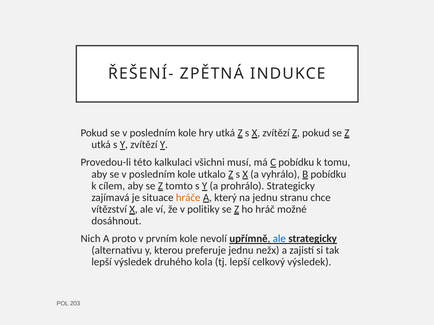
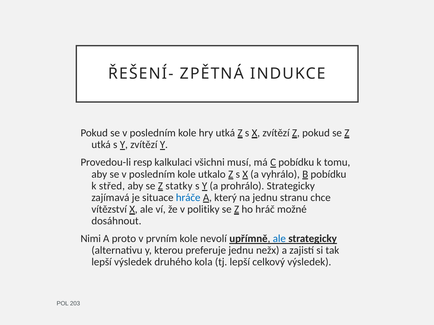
této: této -> resp (143, 163)
cílem: cílem -> střed (112, 186)
tomto: tomto -> statky (179, 186)
hráče colour: orange -> blue (188, 198)
Nich: Nich -> Nimi (91, 239)
